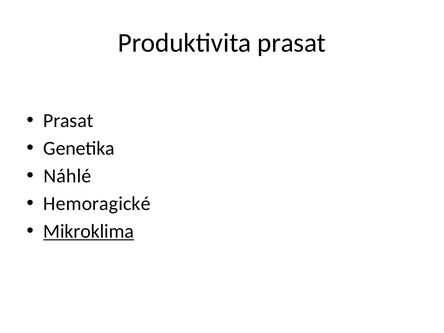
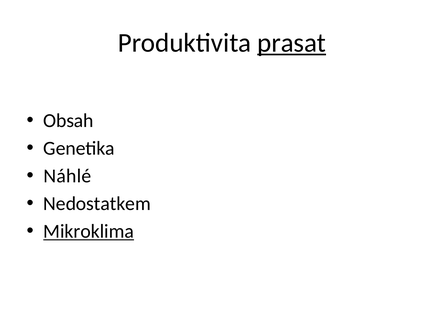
prasat underline: none -> present (292, 43)
Prasat: Prasat -> Obsah (68, 121)
Hemoragické: Hemoragické -> Nedostatkem (97, 204)
